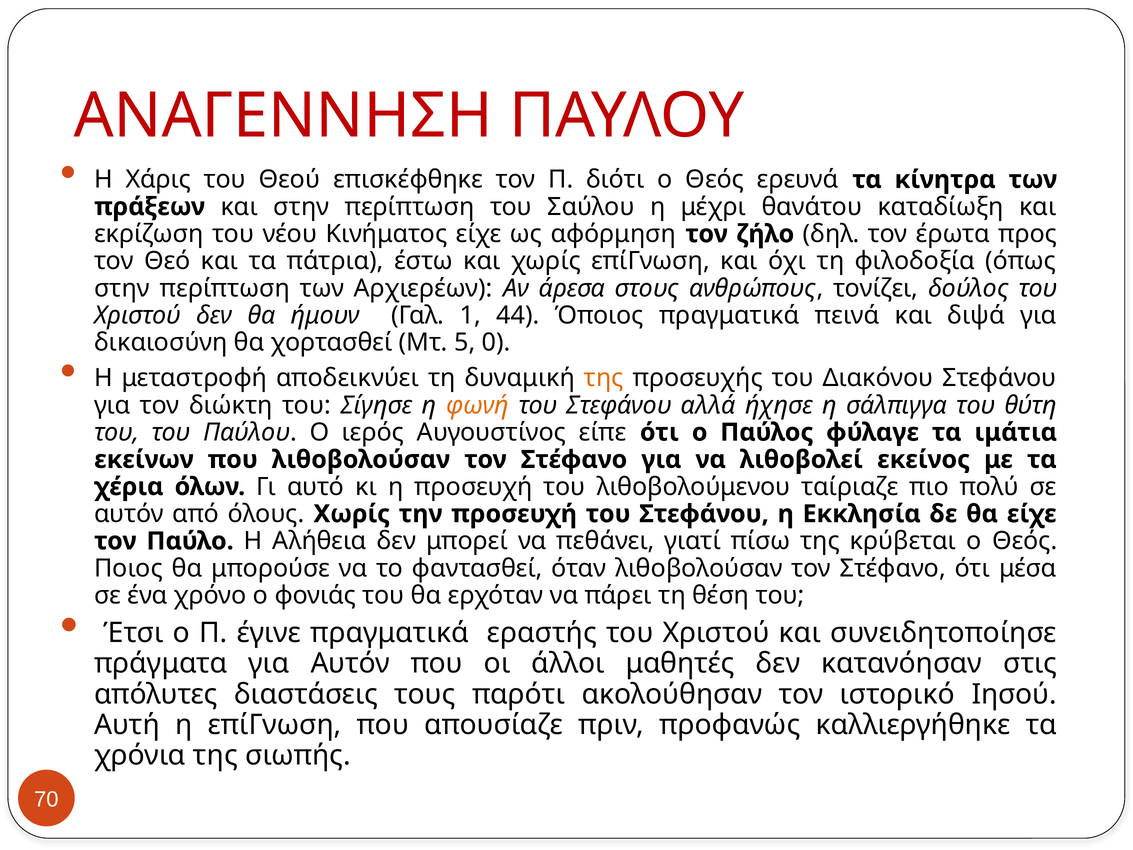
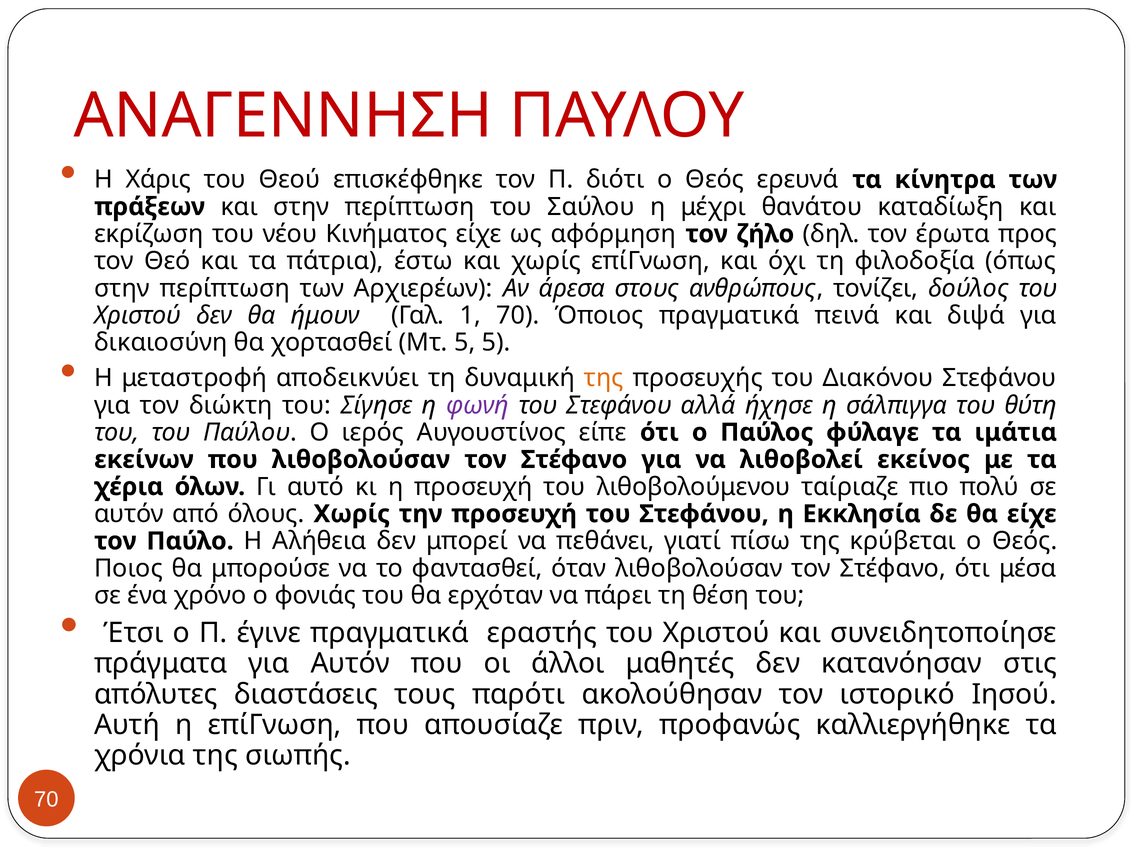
1 44: 44 -> 70 (518, 315)
5 0: 0 -> 5 (496, 343)
φωνή colour: orange -> purple (478, 405)
